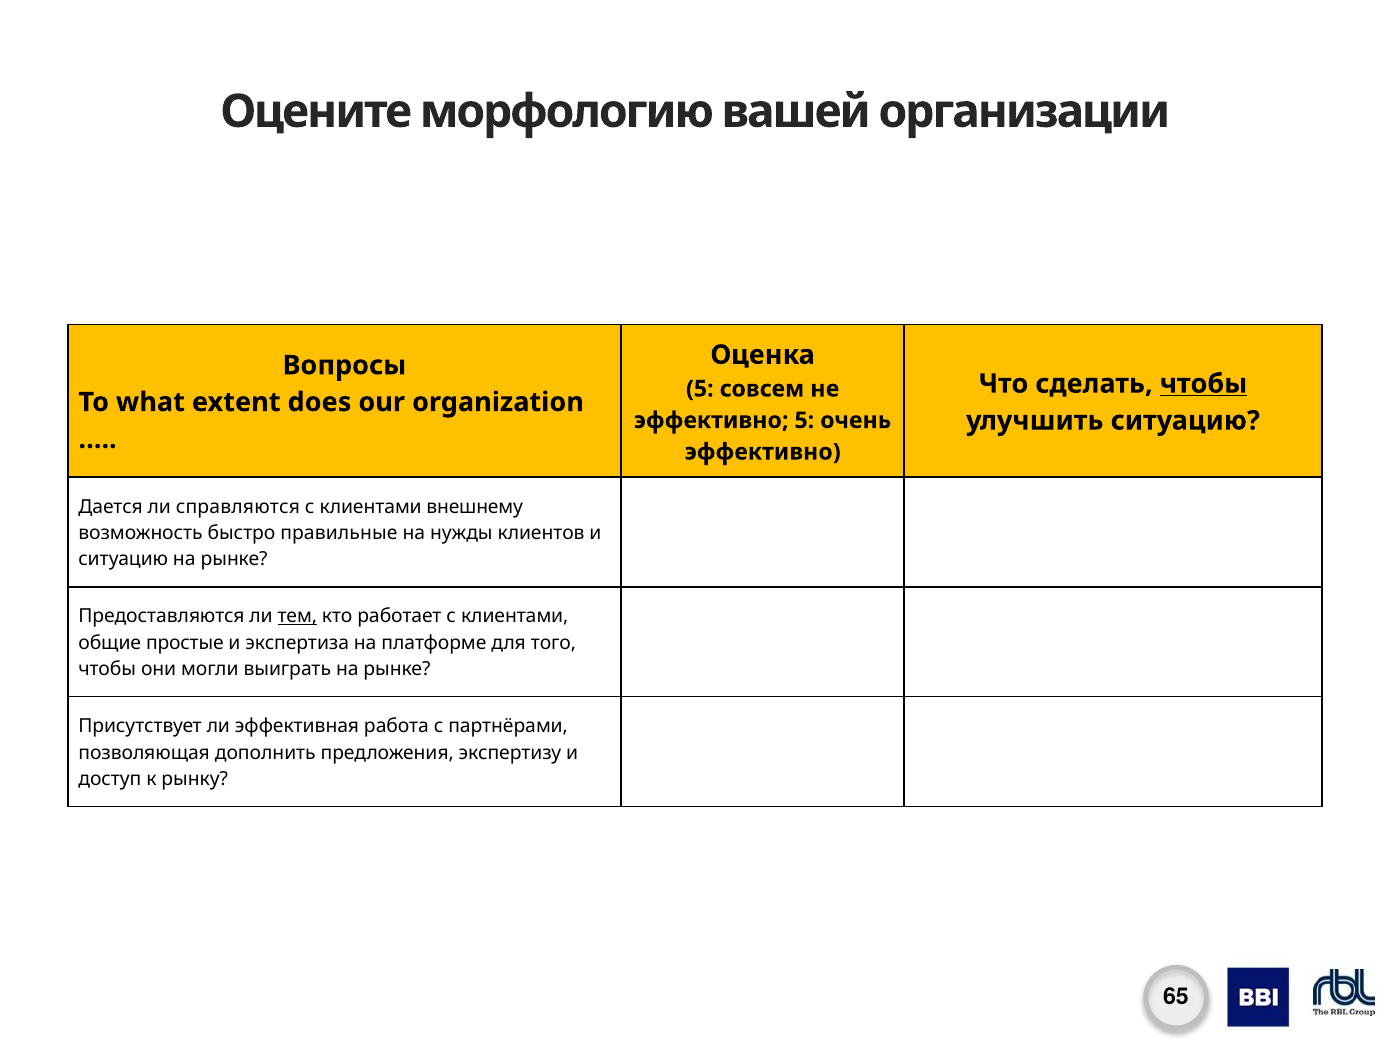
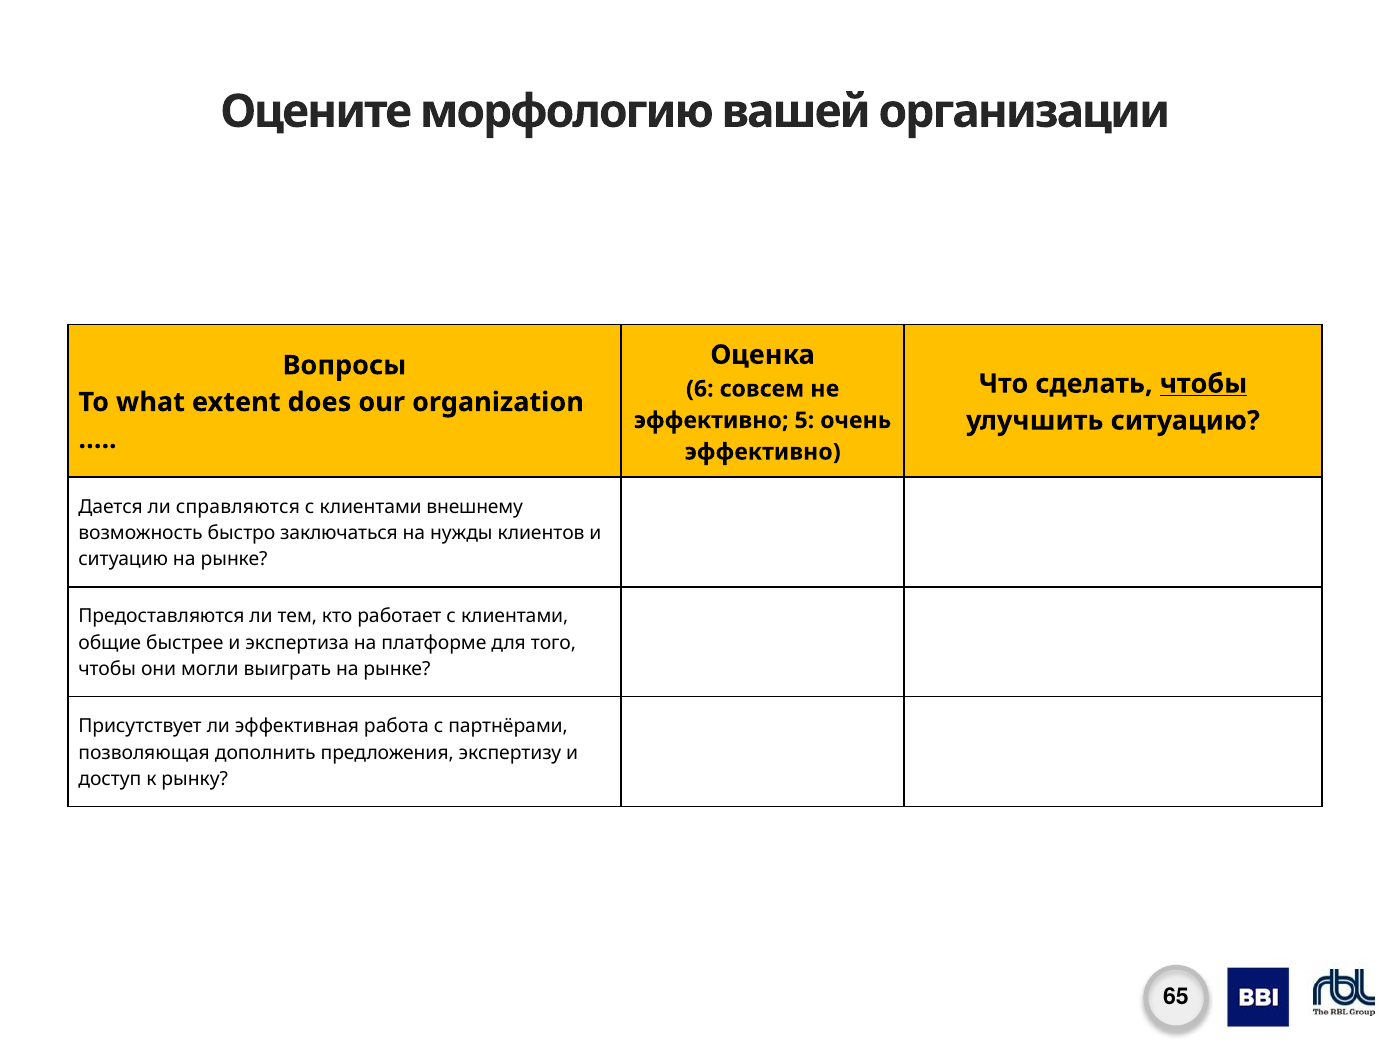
5: 5 -> 6 (700, 389)
правильные: правильные -> заключаться (339, 533)
тем underline: present -> none (297, 617)
простые: простые -> быстрее (185, 643)
